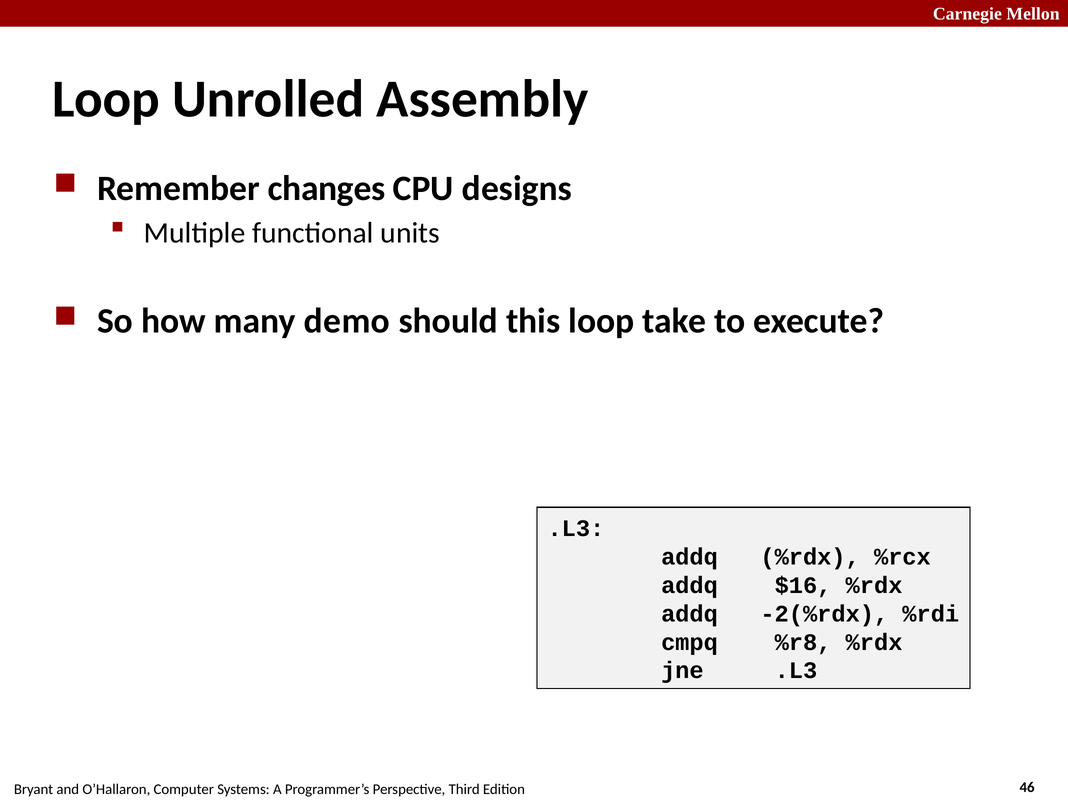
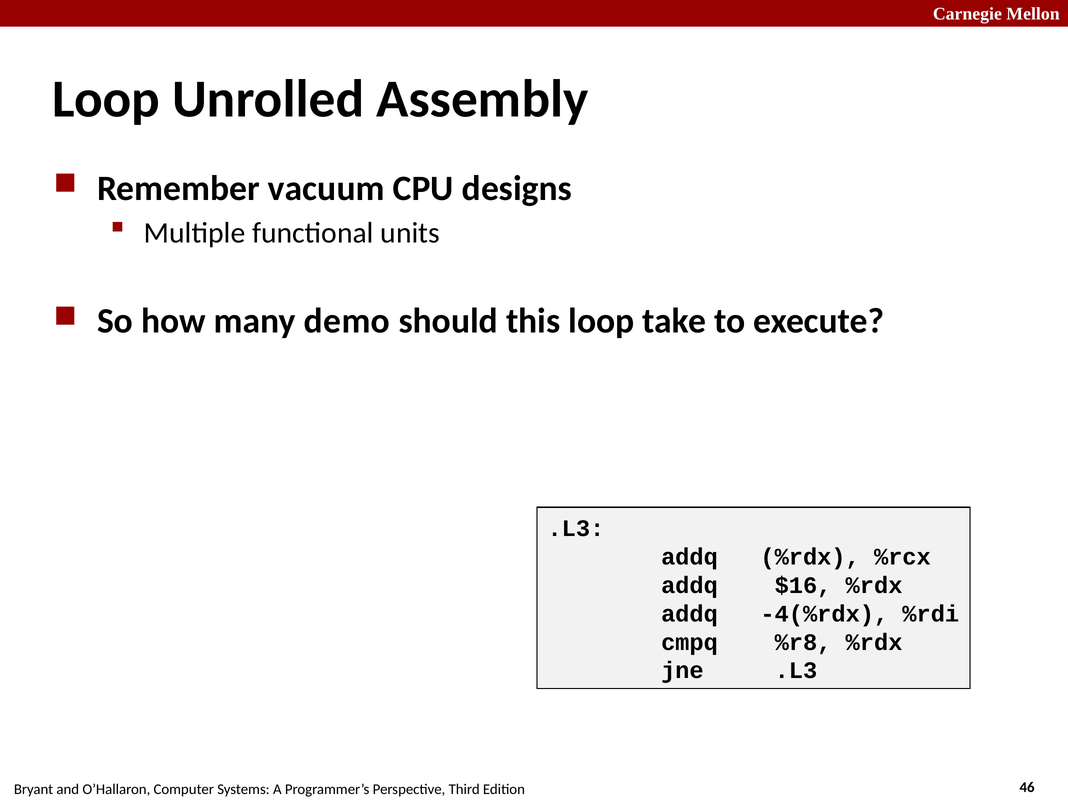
changes: changes -> vacuum (326, 188)
-2(%rdx: -2(%rdx -> -4(%rdx (824, 614)
